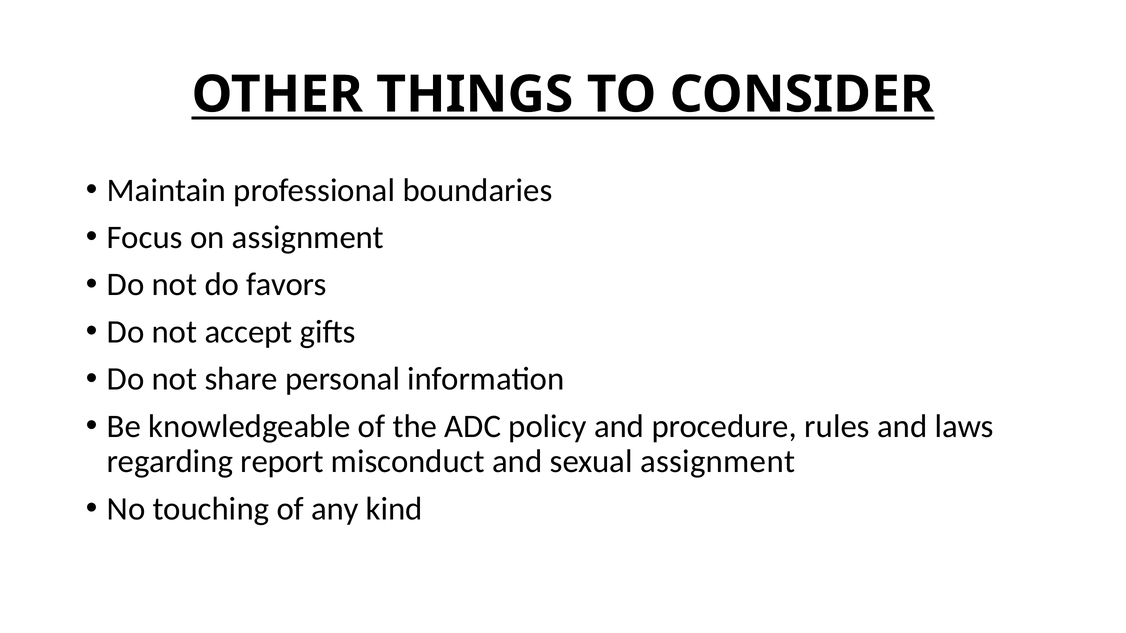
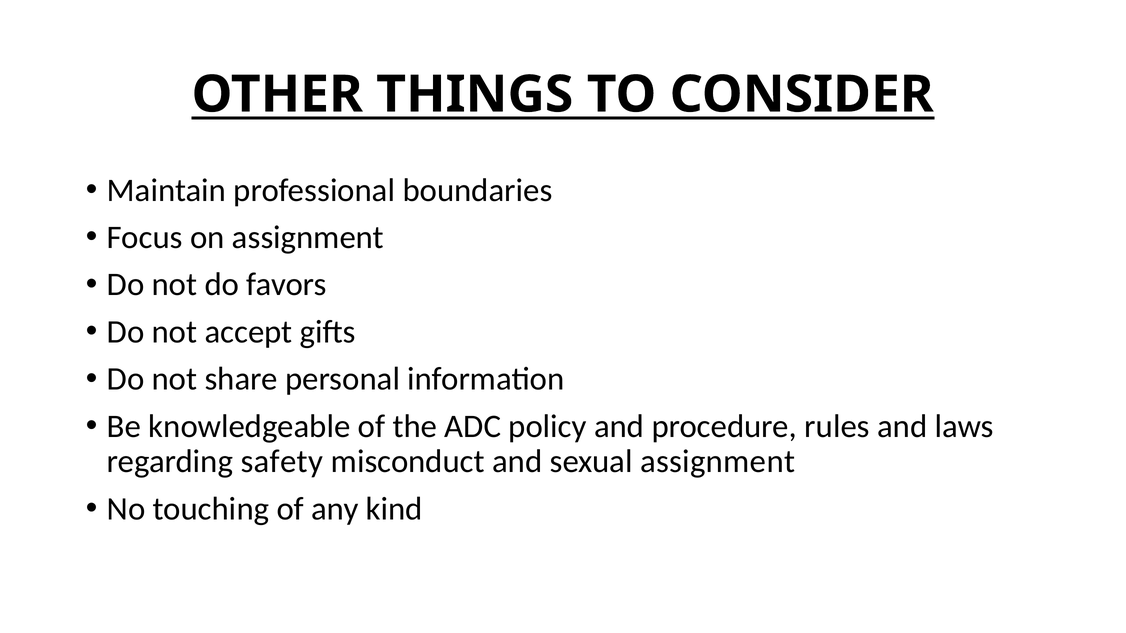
report: report -> safety (282, 462)
